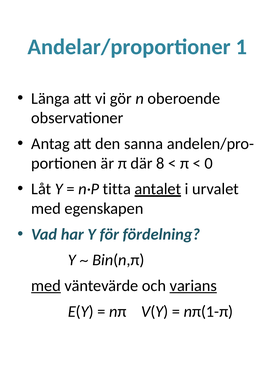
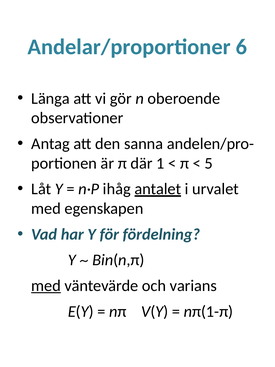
1: 1 -> 6 (241, 47)
8: 8 -> 1 (160, 163)
0: 0 -> 5 (209, 163)
titta: titta -> ihåg (117, 189)
varians underline: present -> none (193, 285)
